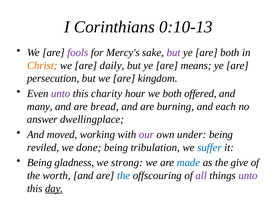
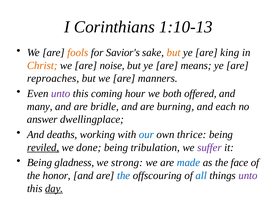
0:10-13: 0:10-13 -> 1:10-13 (186, 27)
fools colour: purple -> orange (78, 52)
Mercy's: Mercy's -> Savior's (123, 52)
but colour: purple -> orange (174, 52)
are both: both -> king (230, 52)
daily: daily -> noise (112, 65)
persecution: persecution -> reproaches (53, 78)
kingdom: kingdom -> manners (158, 78)
charity: charity -> coming (107, 93)
bread: bread -> bridle (105, 106)
moved: moved -> deaths (62, 134)
our colour: purple -> blue (146, 134)
under: under -> thrice (192, 134)
reviled underline: none -> present (43, 147)
suffer colour: blue -> purple (209, 147)
give: give -> face (240, 162)
worth: worth -> honor (57, 175)
all colour: purple -> blue (201, 175)
